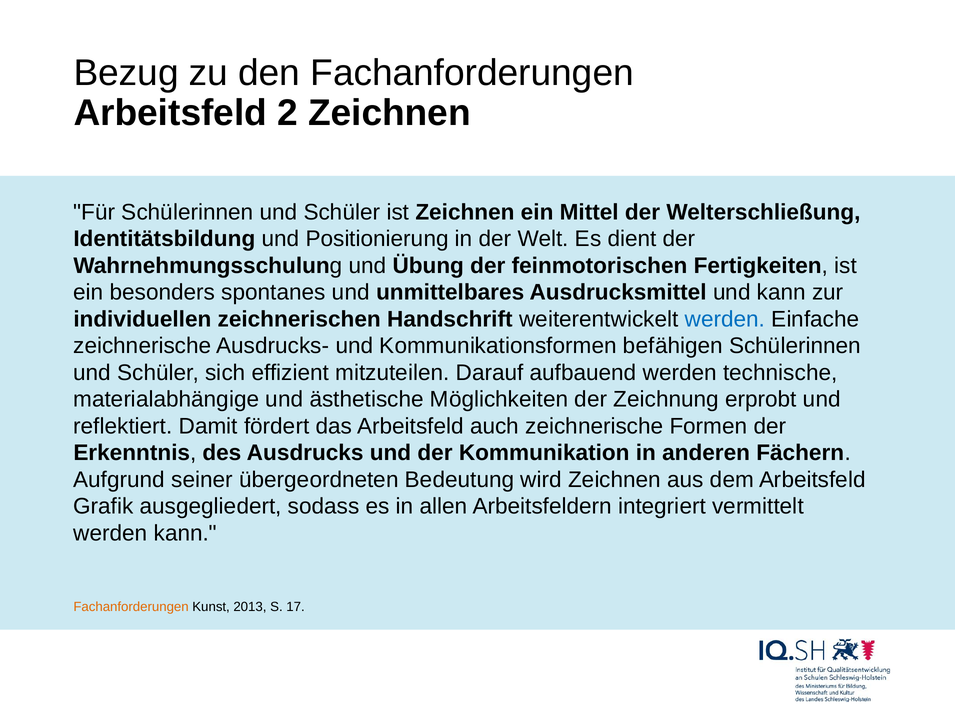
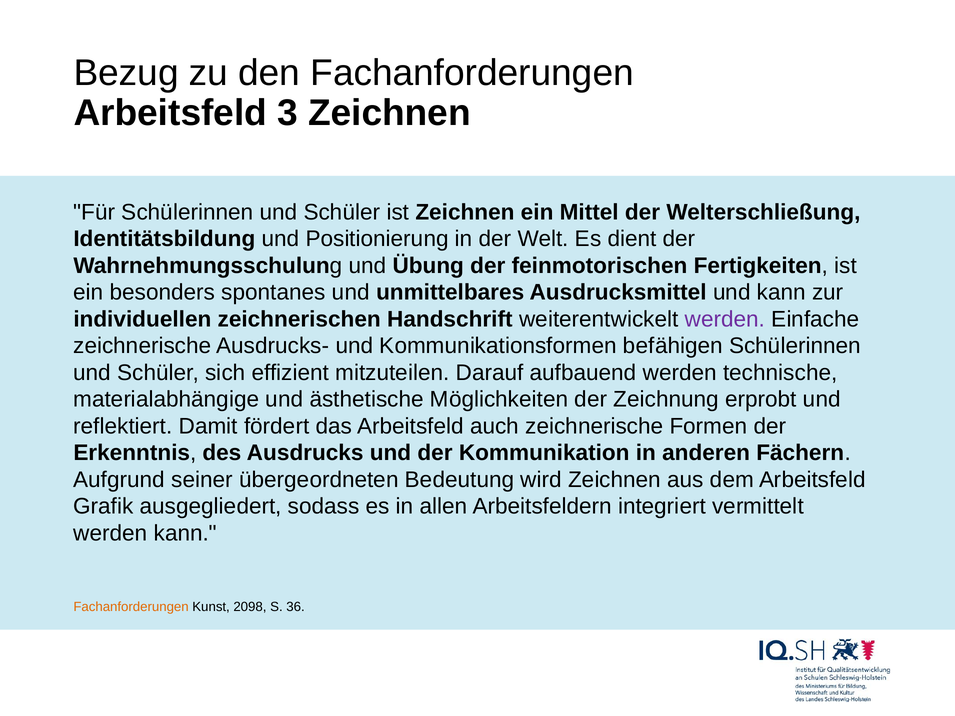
2: 2 -> 3 (288, 113)
werden colour: blue -> purple (725, 319)
2013: 2013 -> 2098 (250, 607)
17: 17 -> 36 (296, 607)
